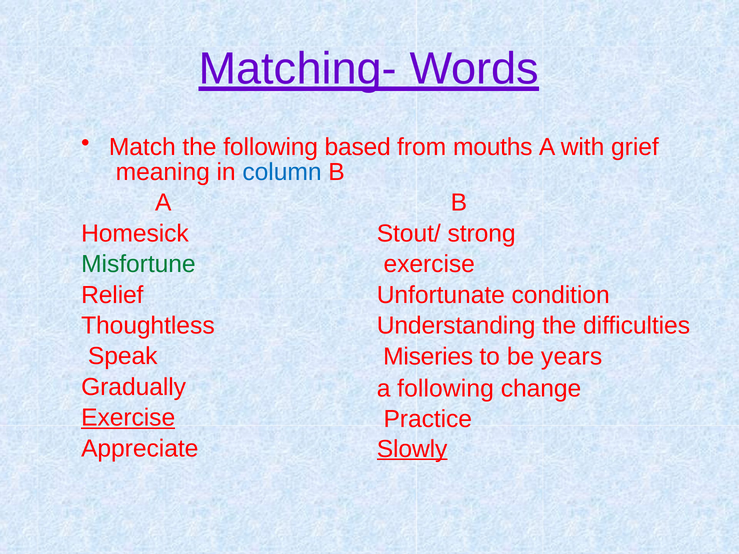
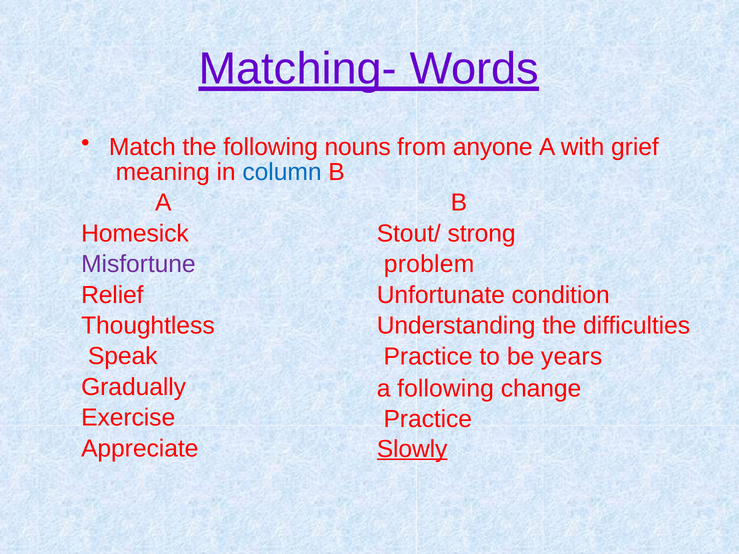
based: based -> nouns (358, 147)
mouths: mouths -> anyone (493, 147)
Misfortune colour: green -> purple (138, 264)
exercise: exercise -> problem (429, 264)
Miseries: Miseries -> Practice (428, 357)
Exercise underline: present -> none (128, 418)
